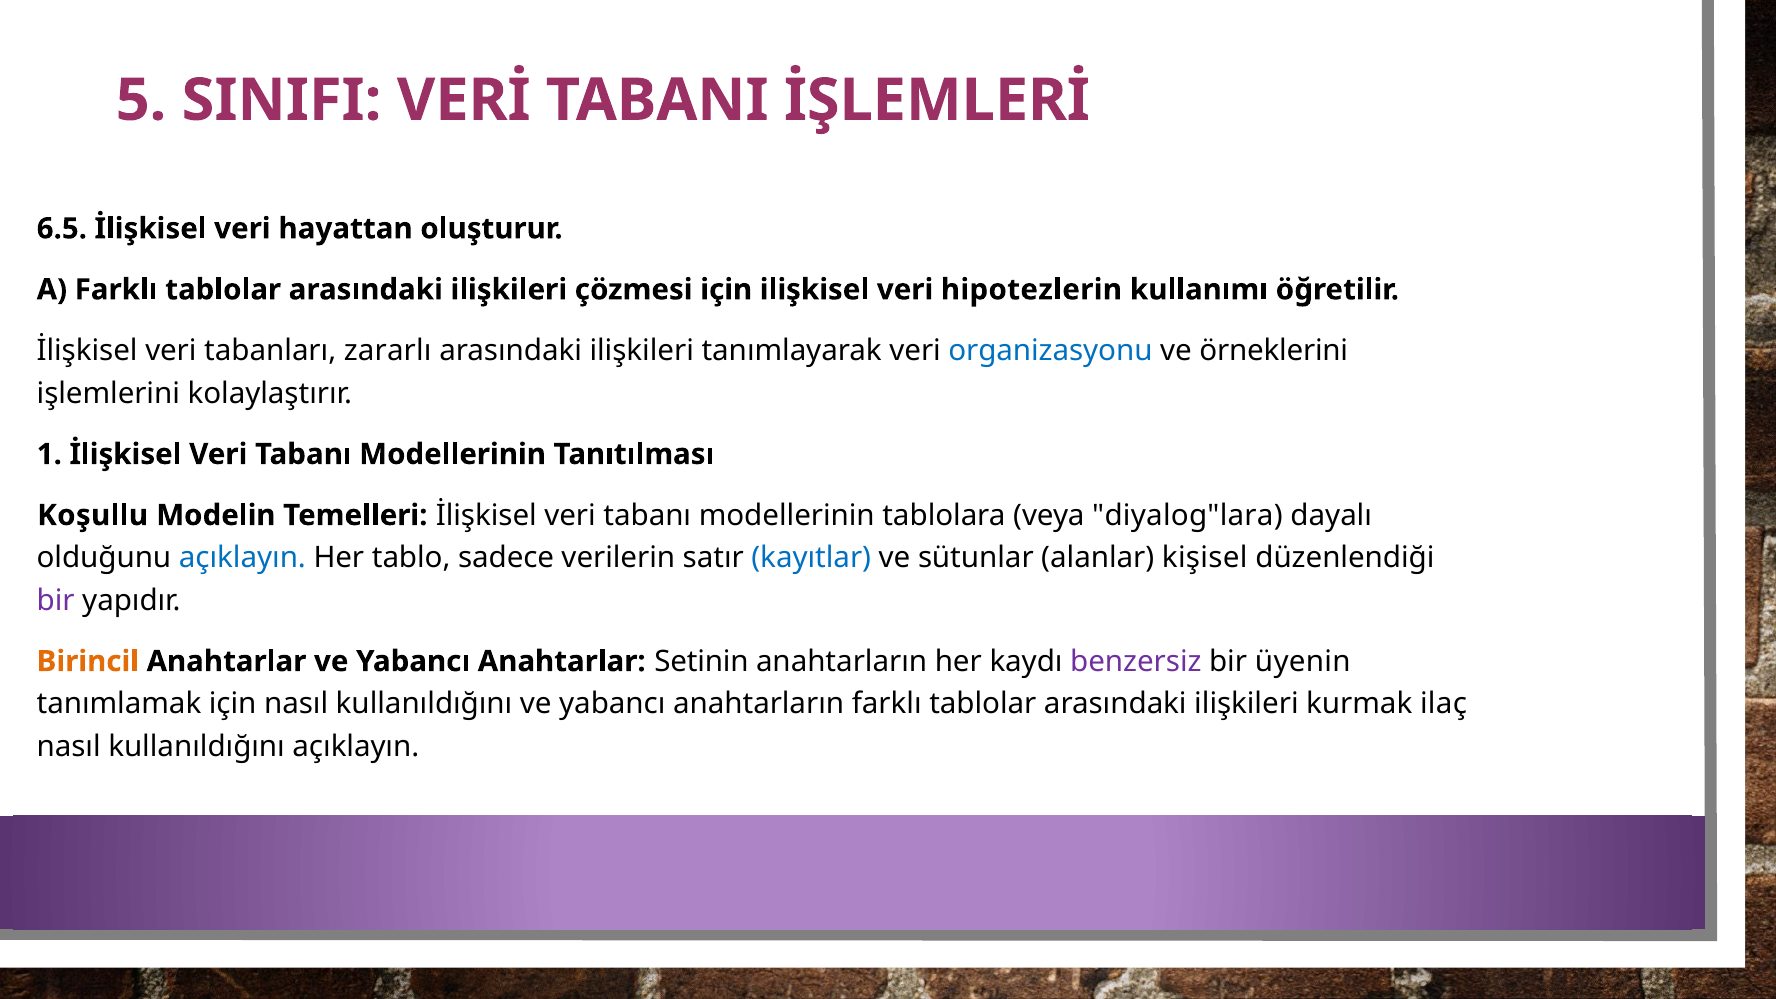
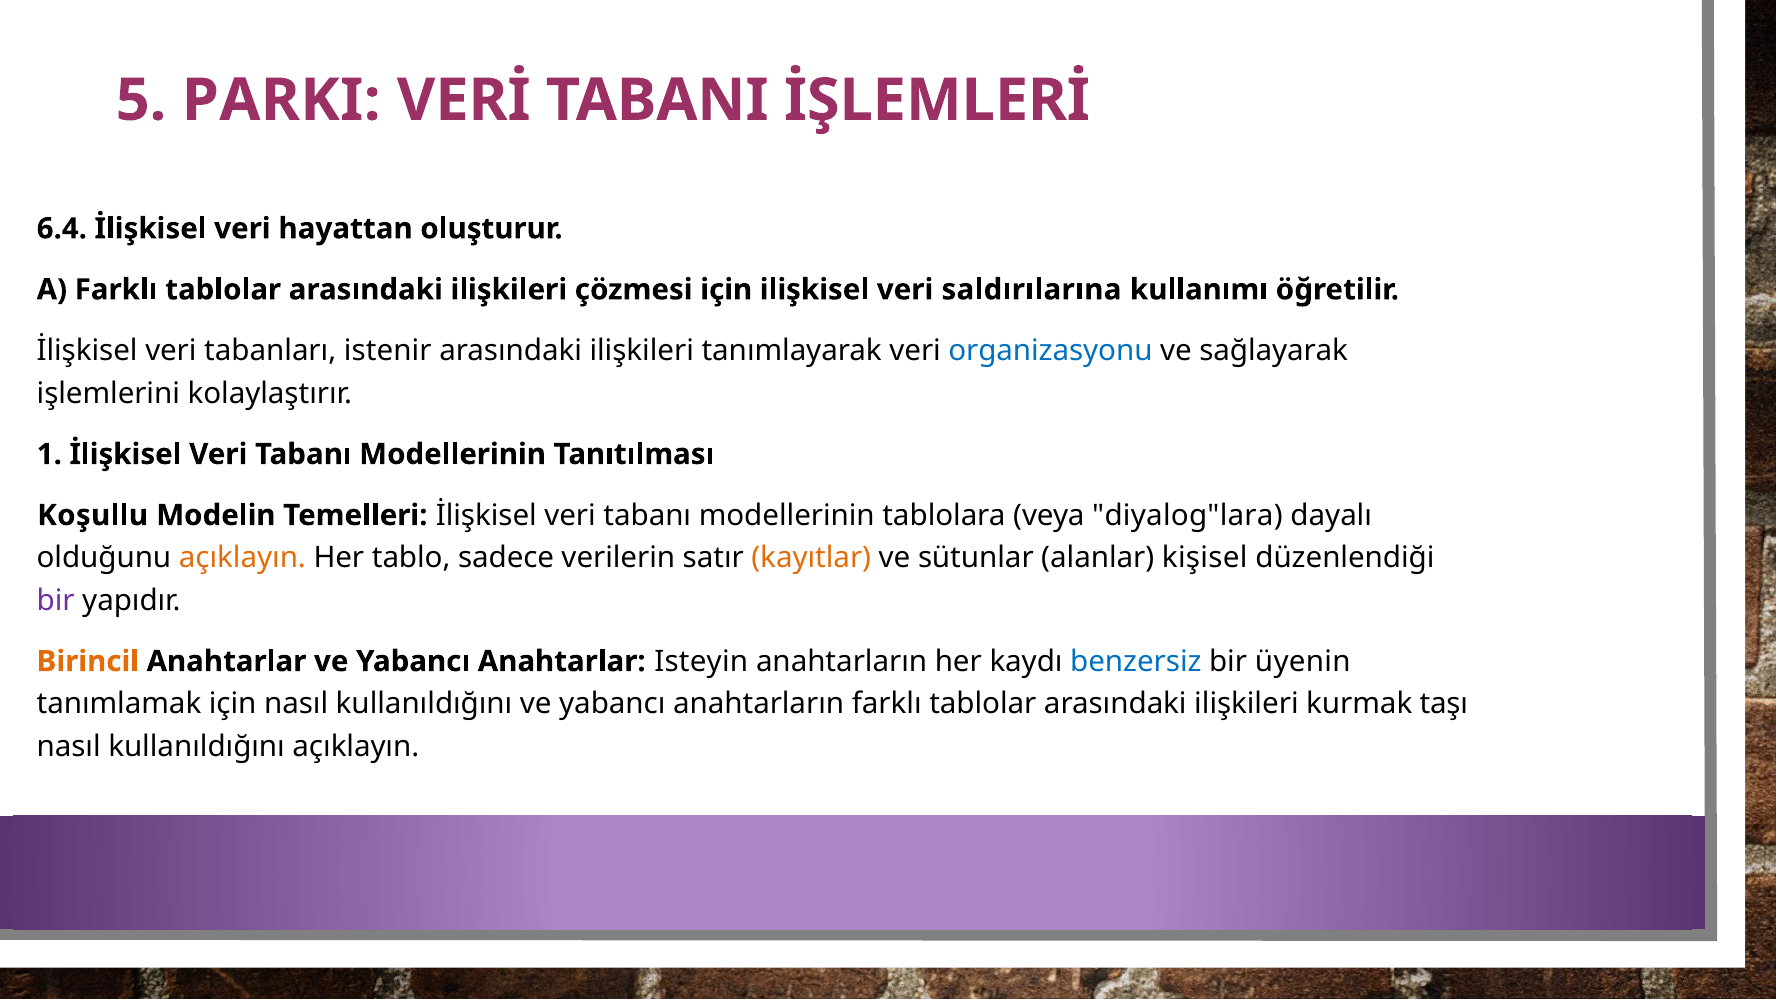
SINIFI: SINIFI -> PARKI (281, 100)
6.5: 6.5 -> 6.4 (62, 229)
hipotezlerin: hipotezlerin -> saldırılarına (1031, 290)
zararlı: zararlı -> istenir (388, 351)
örneklerini: örneklerini -> sağlayarak (1274, 351)
açıklayın colour: blue -> orange (242, 558)
kayıtlar colour: blue -> orange (811, 558)
Setinin: Setinin -> Isteyin (701, 661)
benzersiz colour: purple -> blue (1136, 661)
ilaç: ilaç -> taşı (1444, 704)
